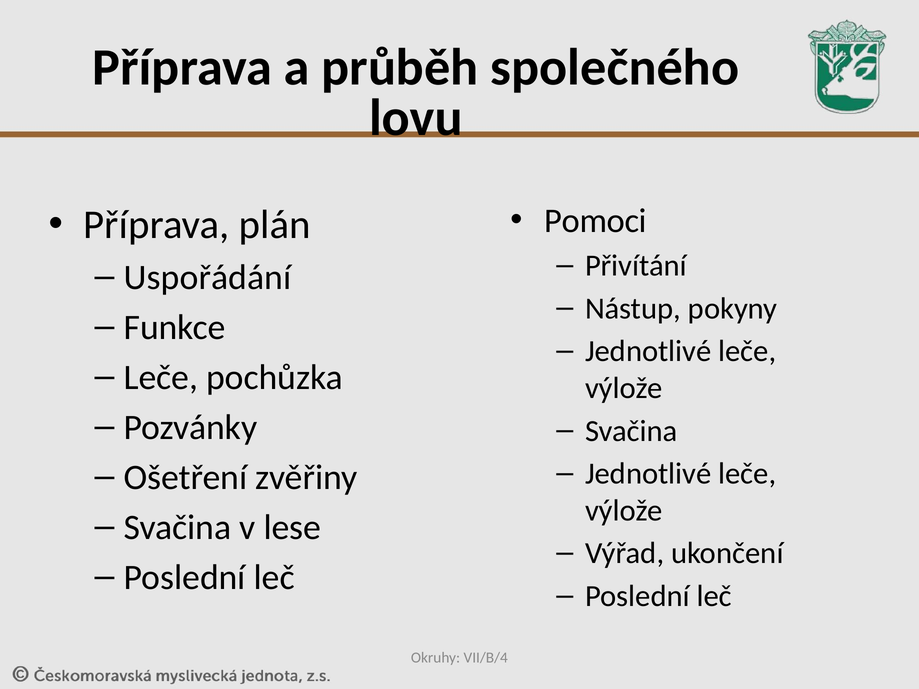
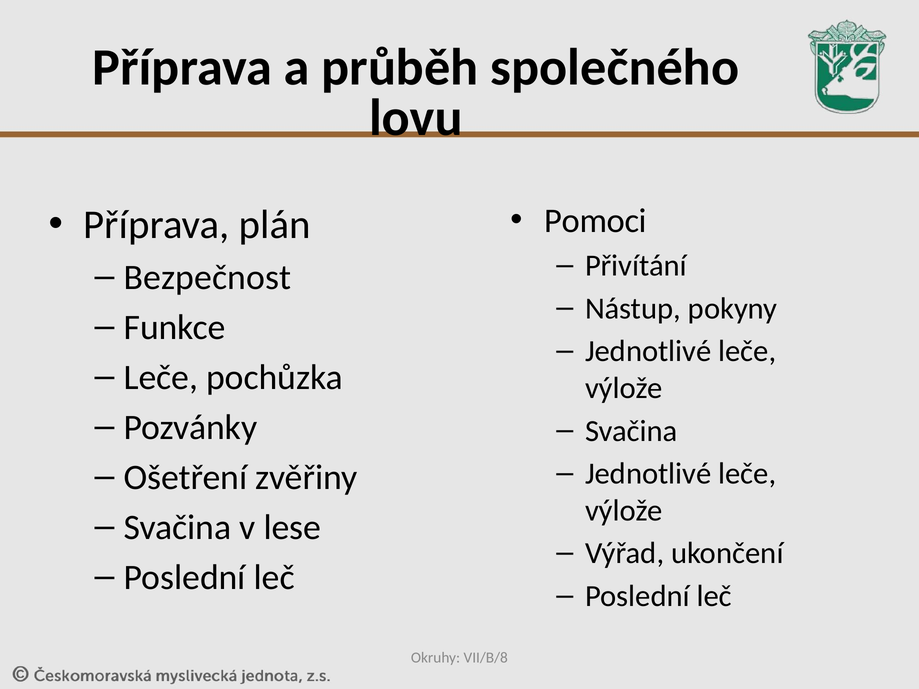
Uspořádání: Uspořádání -> Bezpečnost (208, 278)
VII/B/4: VII/B/4 -> VII/B/8 (486, 658)
